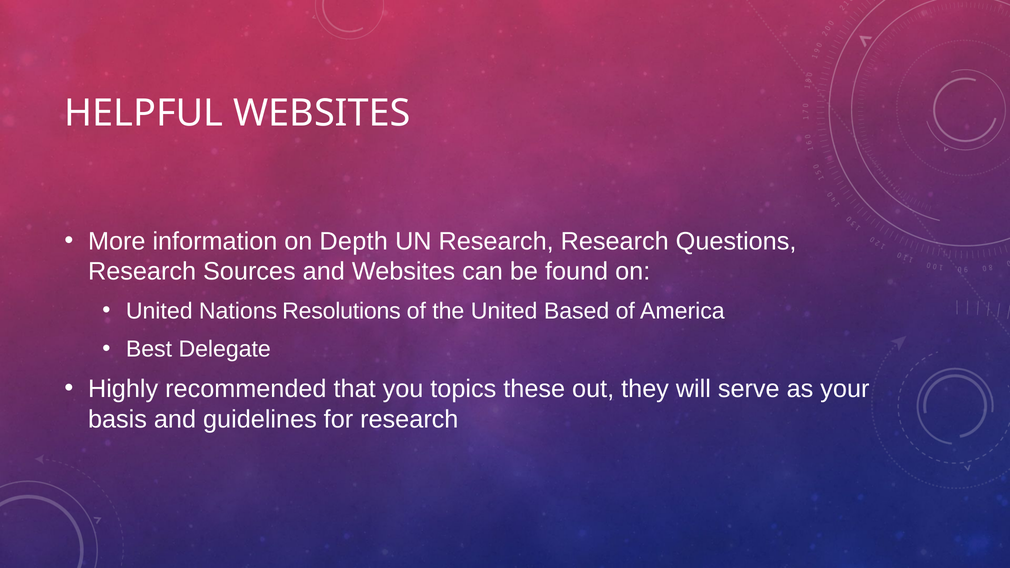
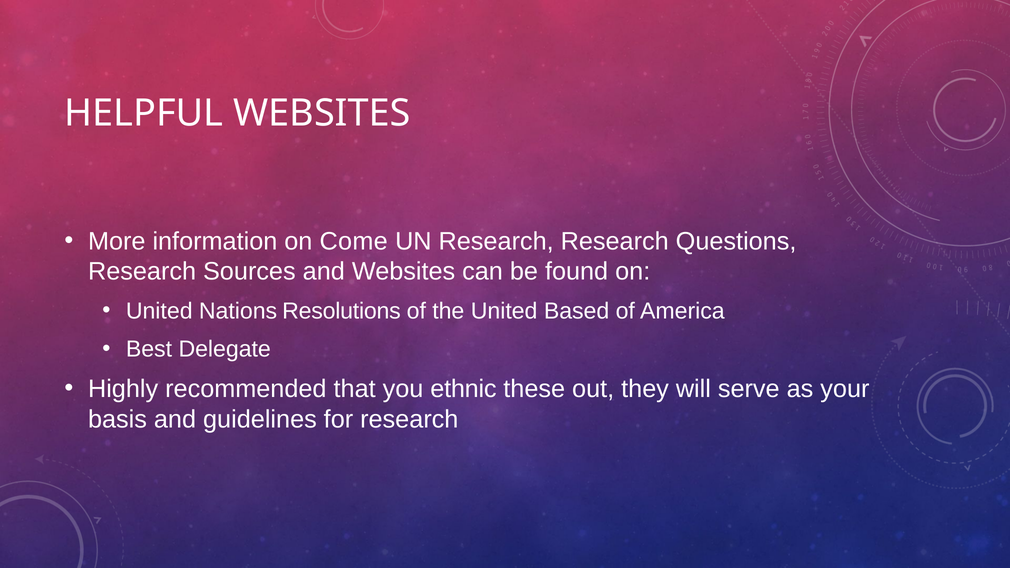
Depth: Depth -> Come (354, 241)
topics: topics -> ethnic (463, 389)
